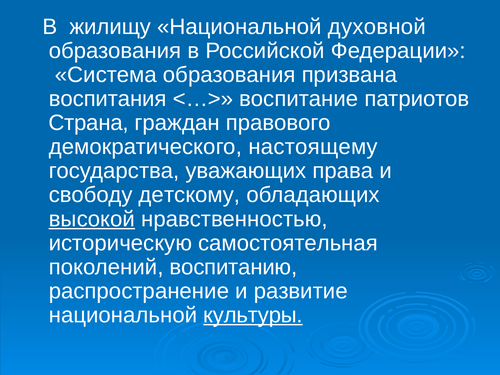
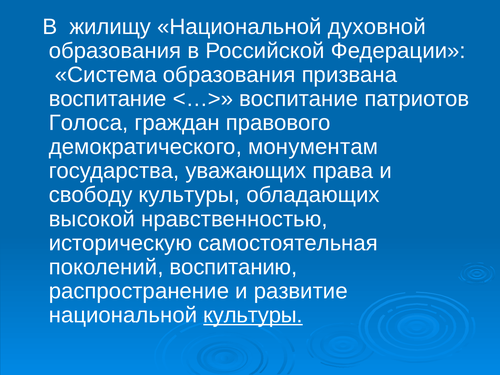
воспитания: воспитания -> воспитание (108, 99)
Страна: Страна -> Голоса (88, 123)
настоящему: настоящему -> монументам (313, 147)
свободу детскому: детскому -> культуры (189, 195)
высокой underline: present -> none (92, 219)
